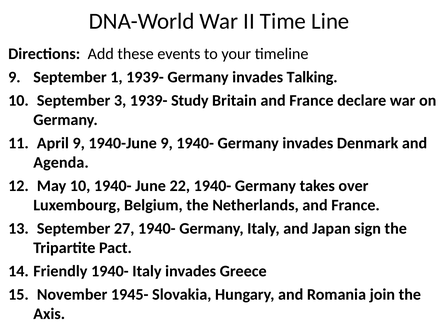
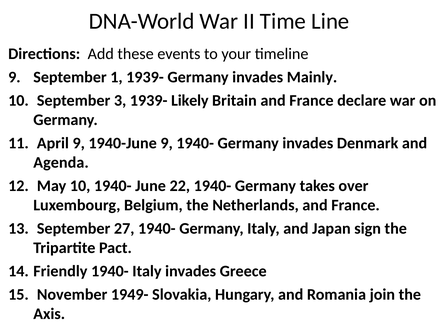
Talking: Talking -> Mainly (312, 77)
Study: Study -> Likely (190, 100)
1945-: 1945- -> 1949- (130, 294)
